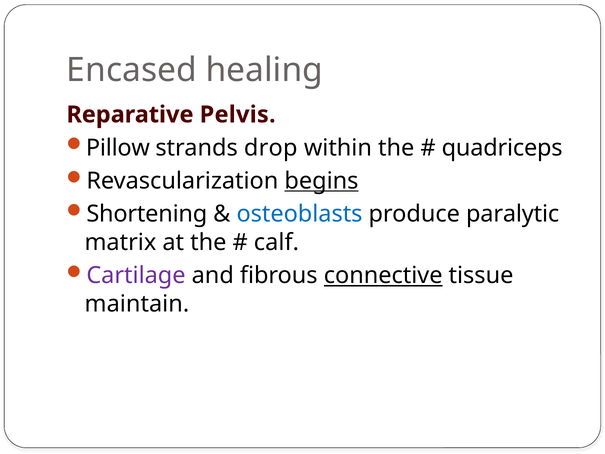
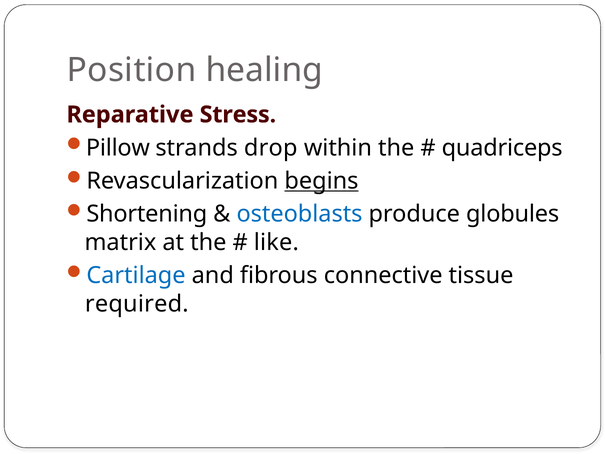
Encased: Encased -> Position (132, 70)
Pelvis: Pelvis -> Stress (238, 115)
paralytic: paralytic -> globules (513, 214)
calf: calf -> like (276, 242)
Cartilage colour: purple -> blue (136, 275)
connective underline: present -> none (383, 275)
maintain: maintain -> required (137, 304)
